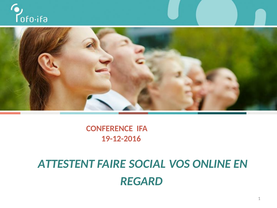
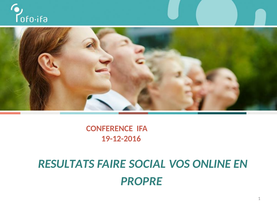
ATTESTENT: ATTESTENT -> RESULTATS (66, 164)
REGARD: REGARD -> PROPRE (141, 181)
